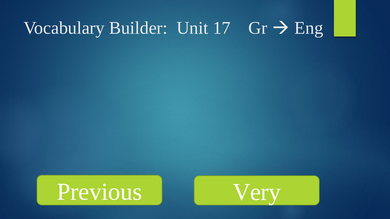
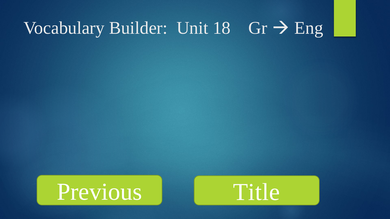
17: 17 -> 18 (222, 28)
Very: Very -> Title (257, 192)
